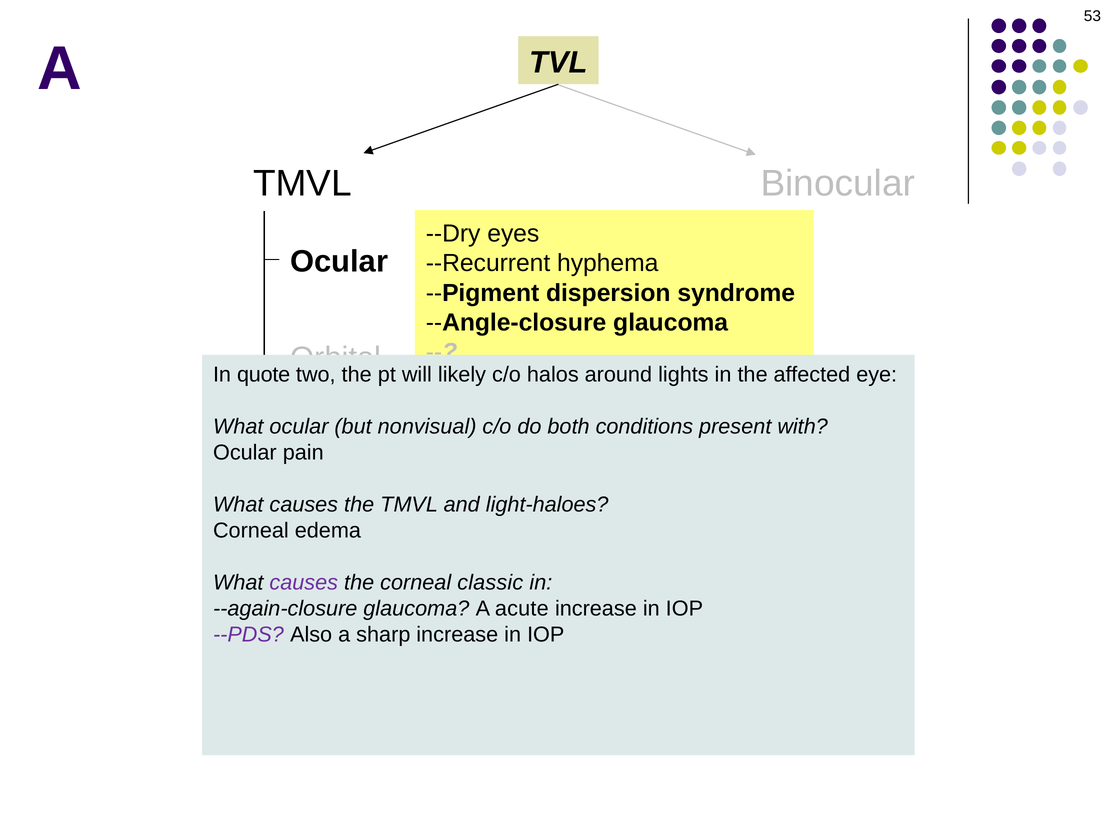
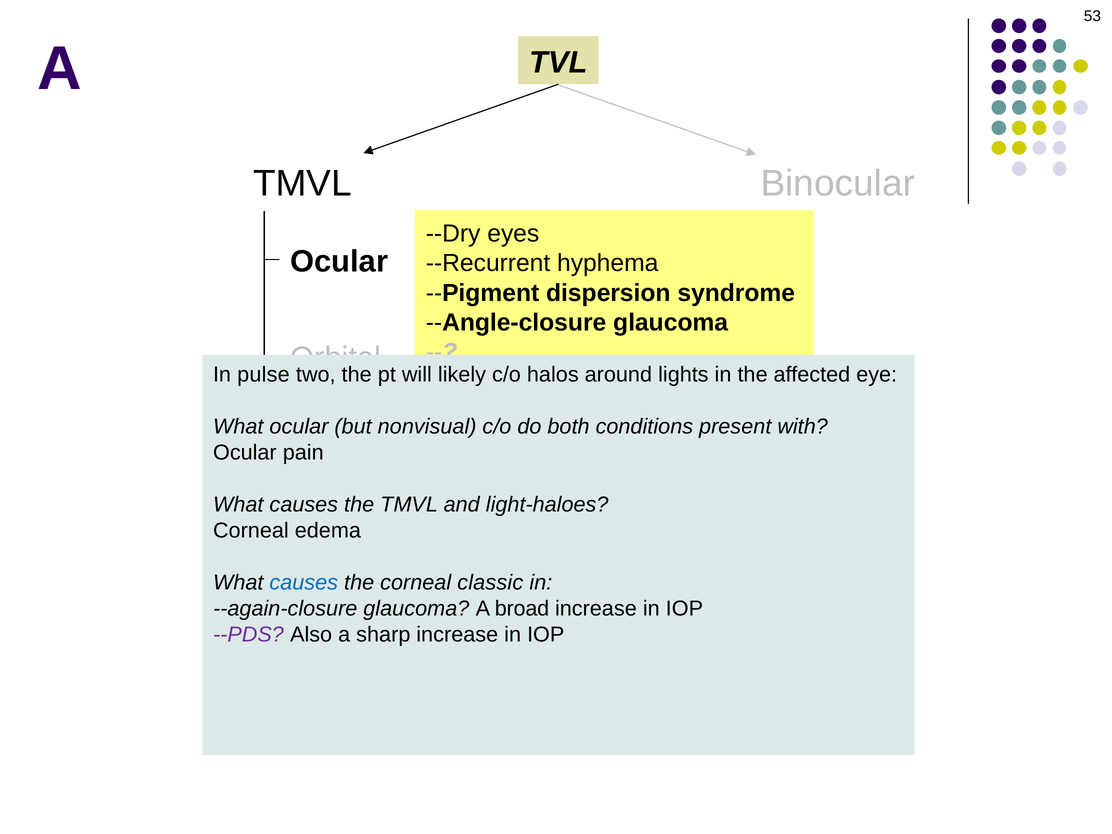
quote: quote -> pulse (263, 375)
causes colour: purple -> blue (304, 582)
acute: acute -> broad (522, 608)
